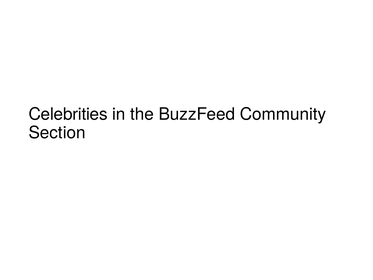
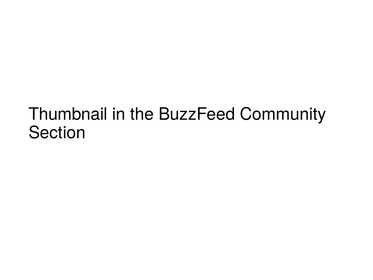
Celebrities: Celebrities -> Thumbnail (68, 114)
